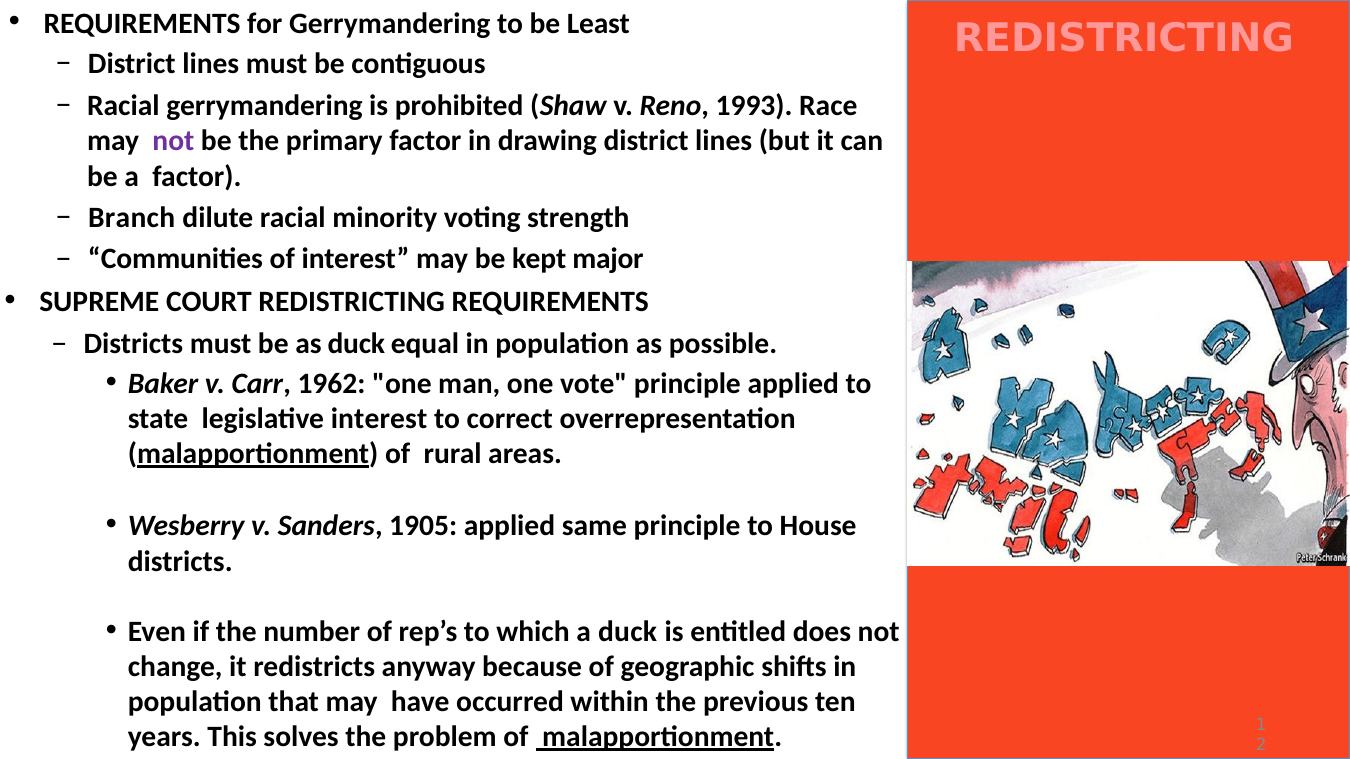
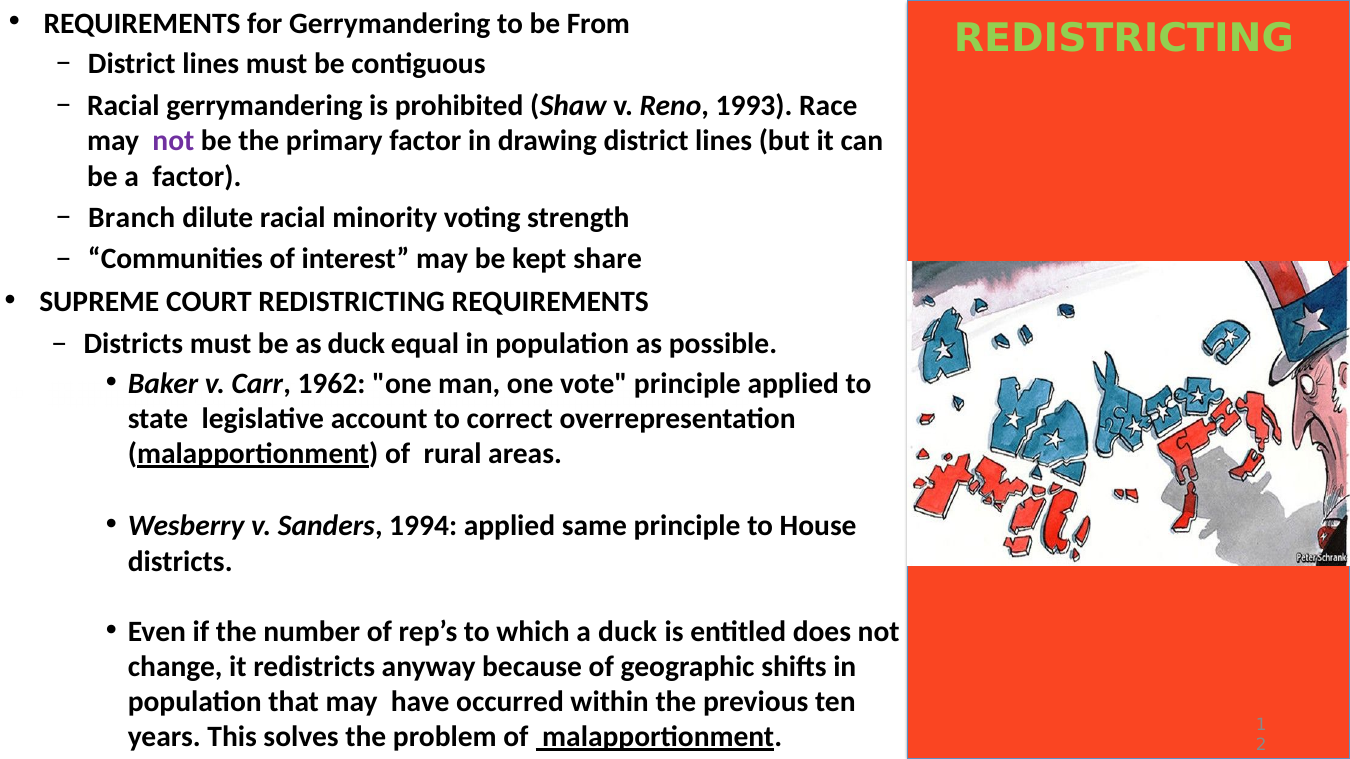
Least: Least -> From (598, 24)
REDISTRICTING colour: pink -> light green (1124, 39)
major: major -> share (608, 259)
legislative interest: interest -> account (379, 419)
1905: 1905 -> 1994 (423, 526)
